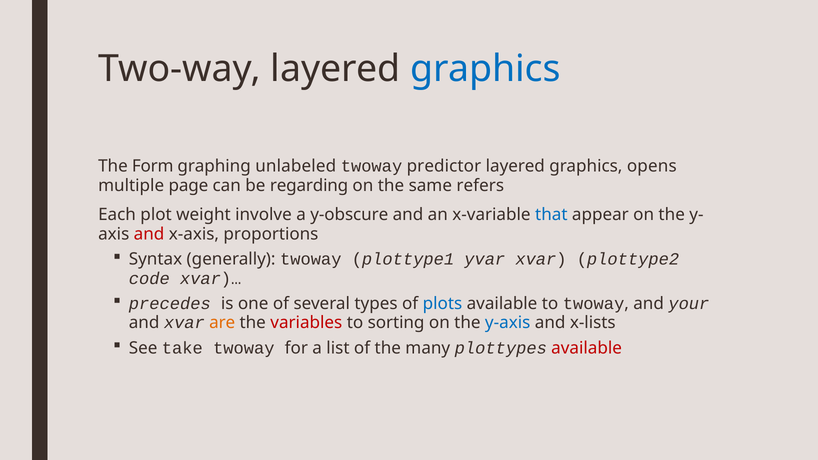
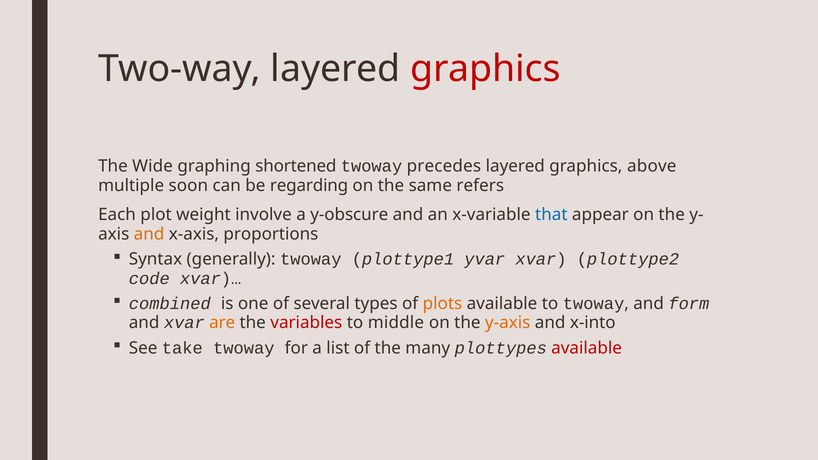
graphics colour: blue -> red (485, 69)
Form: Form -> Wide (153, 166)
unlabeled: unlabeled -> shortened (296, 166)
predictor: predictor -> precedes (444, 166)
opens: opens -> above (652, 166)
page: page -> soon (188, 185)
and colour: red -> orange (149, 234)
precedes: precedes -> combined (170, 304)
plots colour: blue -> orange (442, 304)
your: your -> form (689, 304)
sorting: sorting -> middle (396, 323)
y-axis colour: blue -> orange (508, 323)
x-lists: x-lists -> x-into (593, 323)
